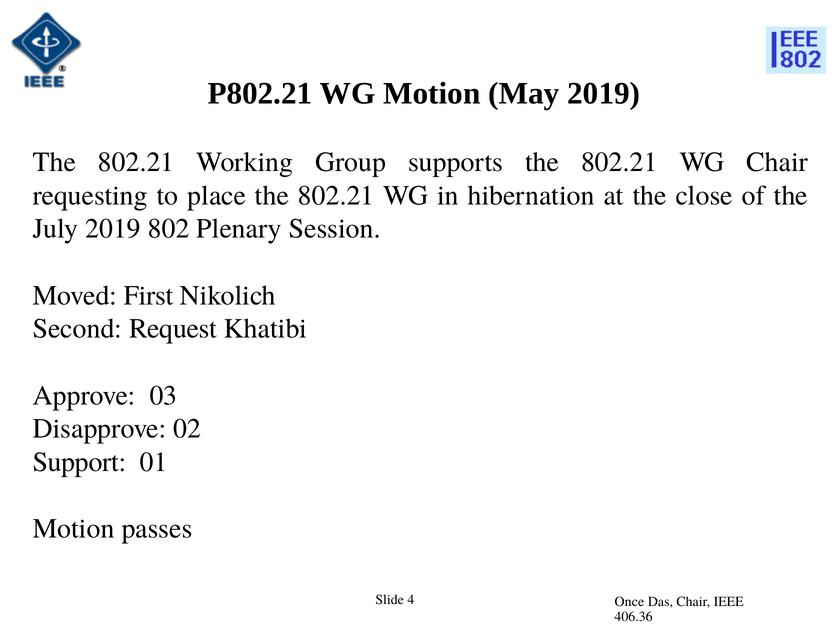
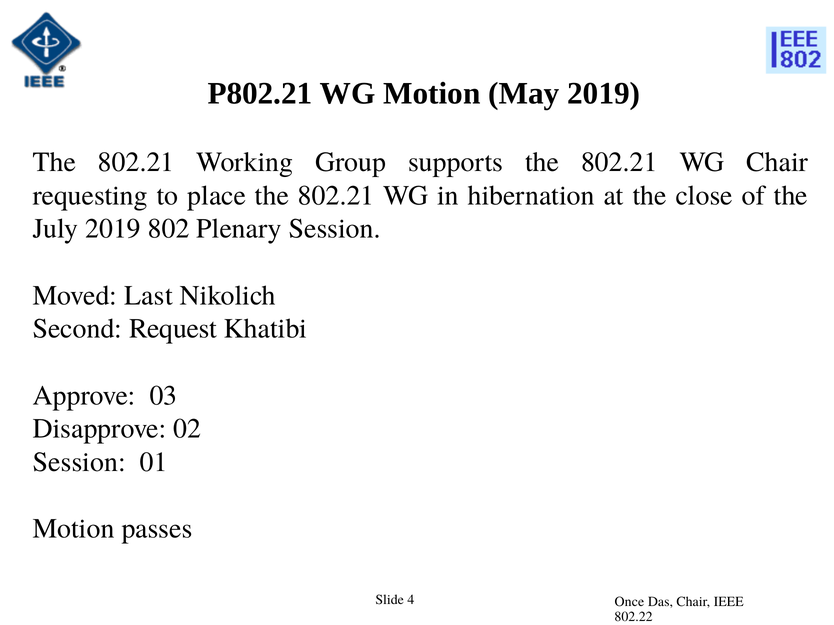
First: First -> Last (148, 296)
Support: Support -> Session (79, 462)
406.36: 406.36 -> 802.22 (634, 617)
